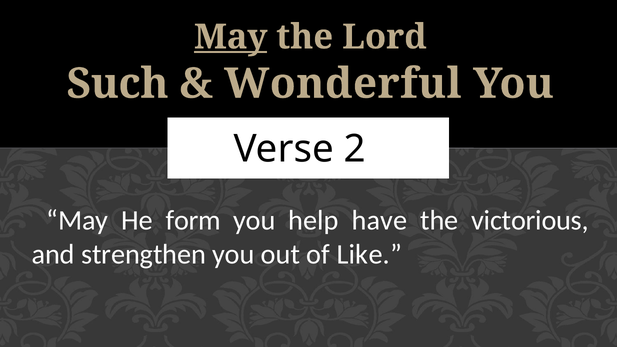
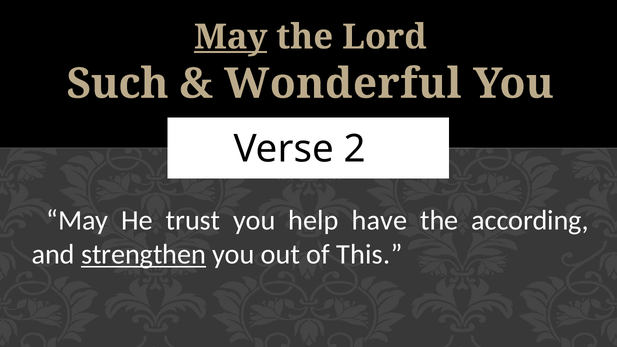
form: form -> trust (193, 221)
victorious: victorious -> according (530, 221)
strengthen underline: none -> present (143, 255)
Like: Like -> This (369, 255)
